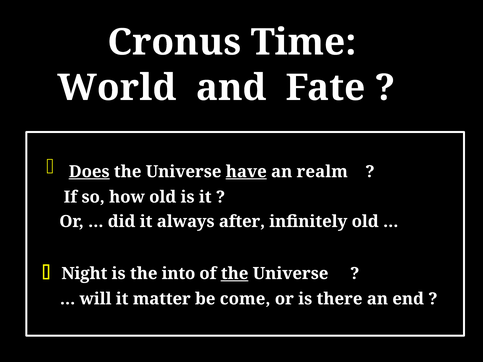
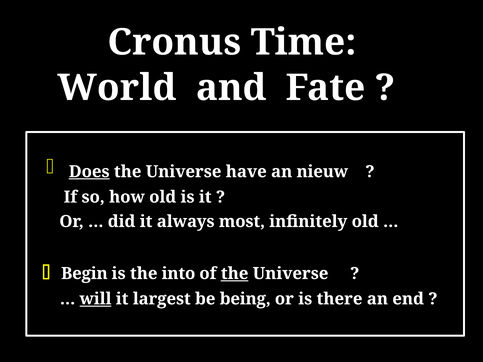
have underline: present -> none (246, 172)
realm: realm -> nieuw (322, 172)
after: after -> most (242, 222)
Night: Night -> Begin (84, 274)
will underline: none -> present (96, 299)
matter: matter -> largest (162, 299)
come: come -> being (245, 299)
